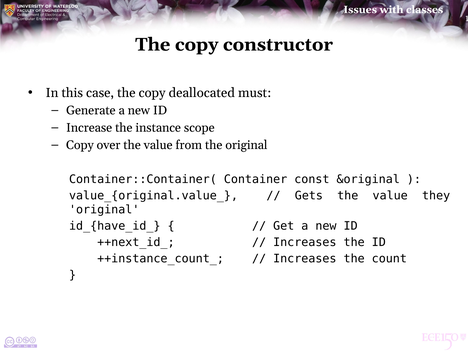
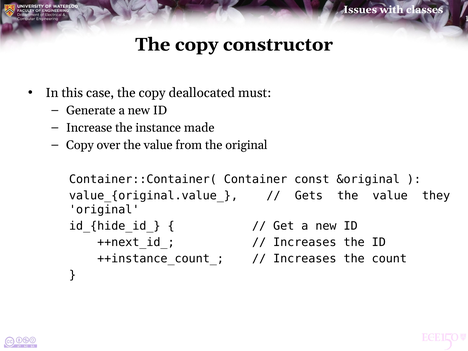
scope: scope -> made (199, 128)
id_{have_id_: id_{have_id_ -> id_{hide_id_ (115, 226)
